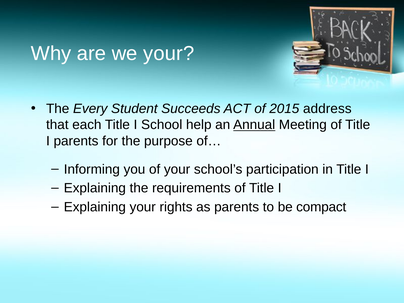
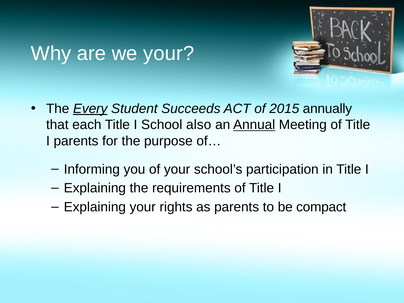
Every underline: none -> present (90, 109)
address: address -> annually (327, 109)
help: help -> also (199, 125)
